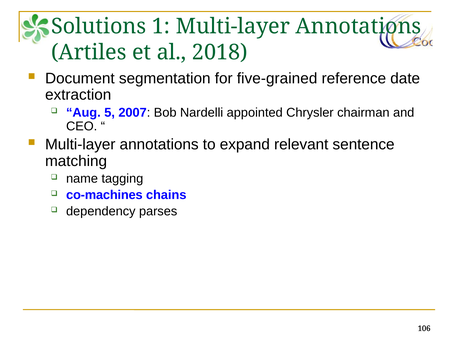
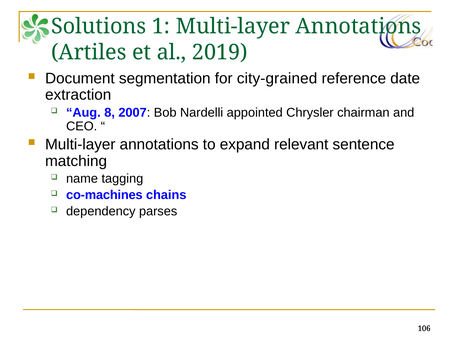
2018: 2018 -> 2019 (220, 52)
five-grained: five-grained -> city-grained (277, 78)
5: 5 -> 8 (110, 112)
